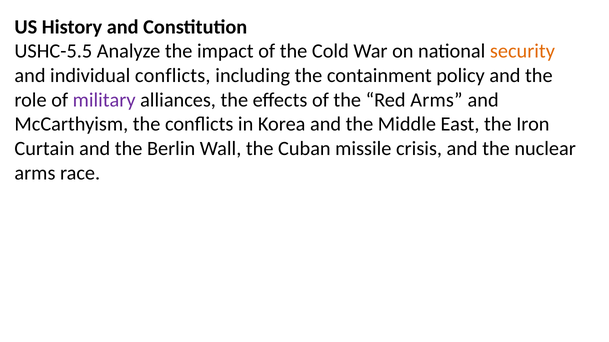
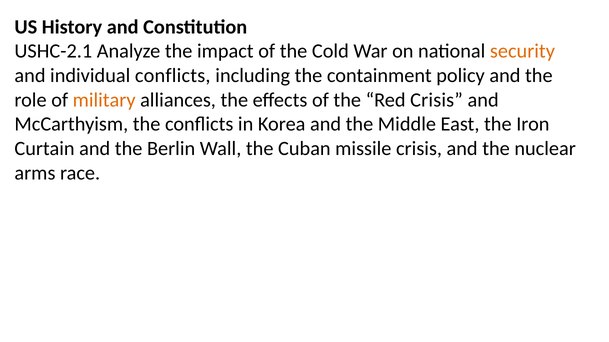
USHC-5.5: USHC-5.5 -> USHC-2.1 (53, 51)
military colour: purple -> orange (104, 100)
Red Arms: Arms -> Crisis (436, 100)
